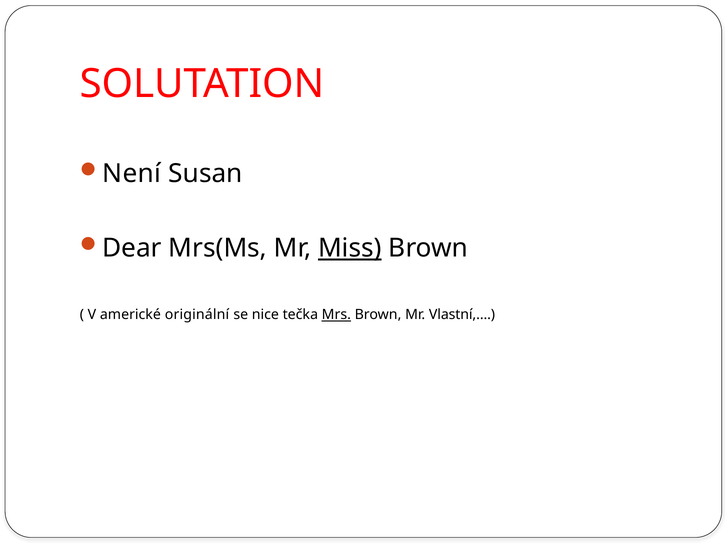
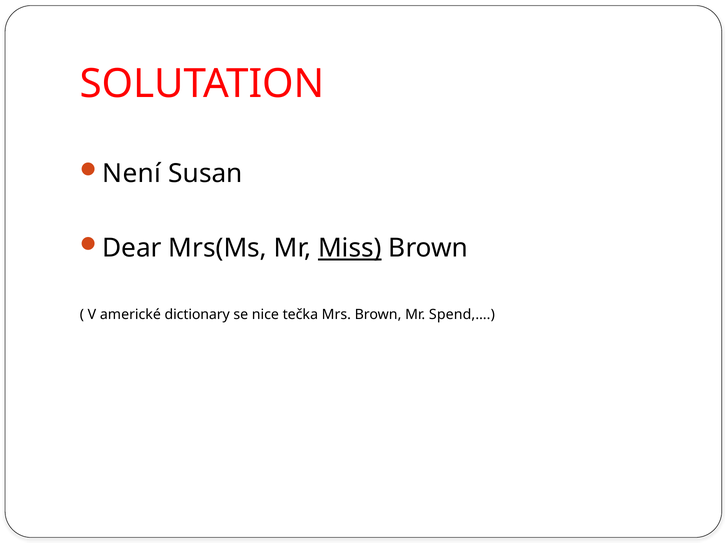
originální: originální -> dictionary (197, 315)
Mrs underline: present -> none (336, 315)
Vlastní,…: Vlastní,… -> Spend,… (462, 315)
